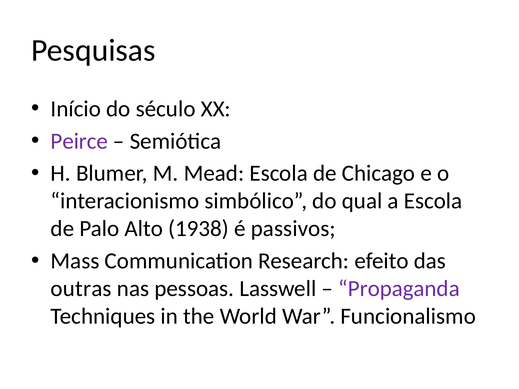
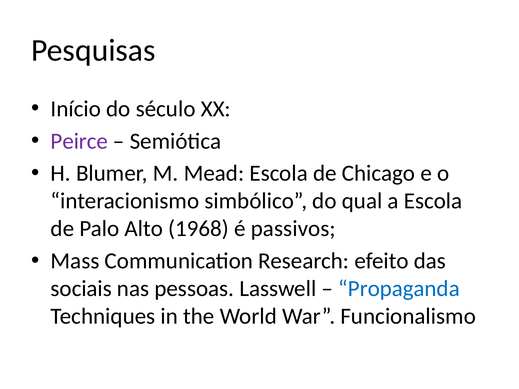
1938: 1938 -> 1968 (198, 229)
outras: outras -> sociais (81, 289)
Propaganda colour: purple -> blue (399, 289)
